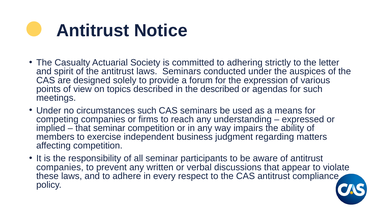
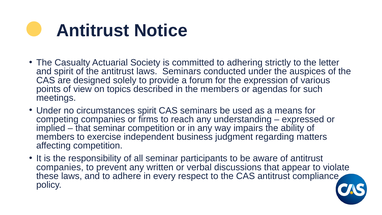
the described: described -> members (220, 89)
circumstances such: such -> spirit (147, 110)
